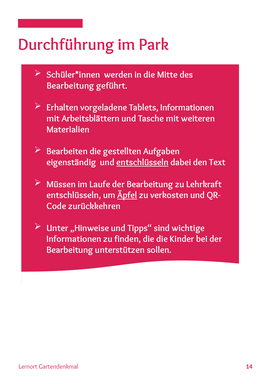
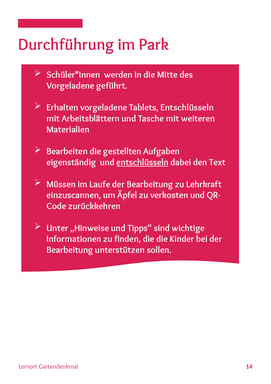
Bearbeitung: Bearbeitung -> Vorgeladene (70, 85)
Tablets Informationen: Informationen -> Entschlüsseln (187, 107)
entschlüsseln: entschlüsseln -> einzuscannen (74, 195)
Äpfel underline: present -> none (127, 195)
